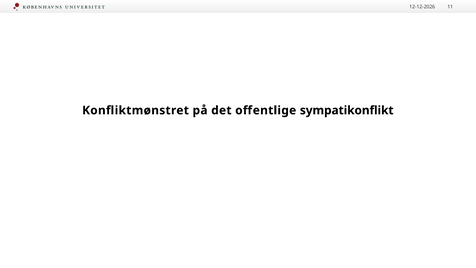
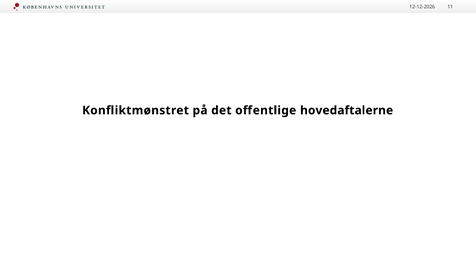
sympatikonflikt: sympatikonflikt -> hovedaftalerne (347, 110)
